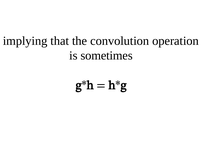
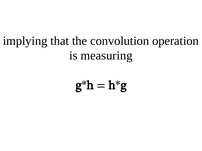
sometimes: sometimes -> measuring (107, 56)
